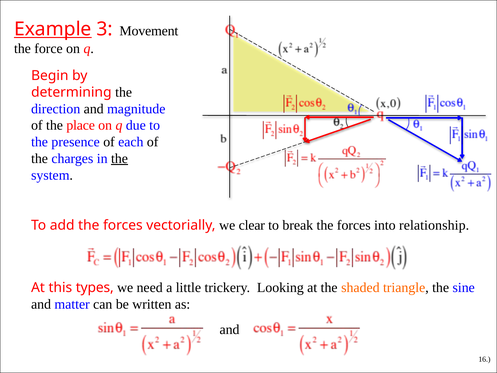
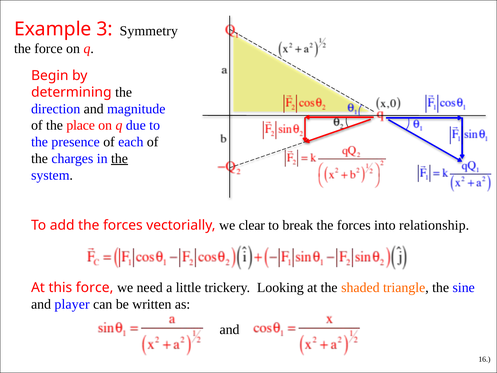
Example underline: present -> none (53, 29)
Movement: Movement -> Symmetry (149, 31)
this types: types -> force (95, 287)
matter: matter -> player (72, 304)
